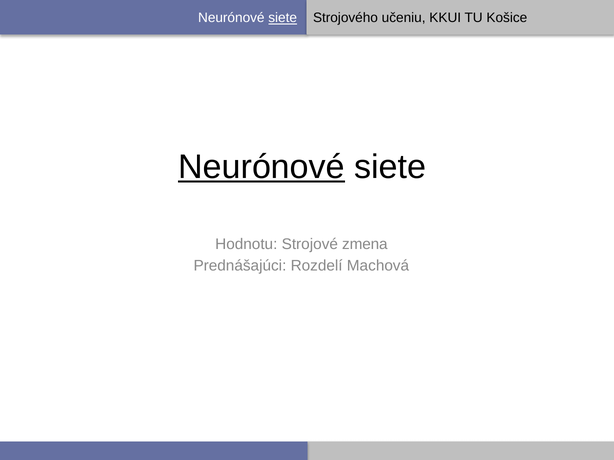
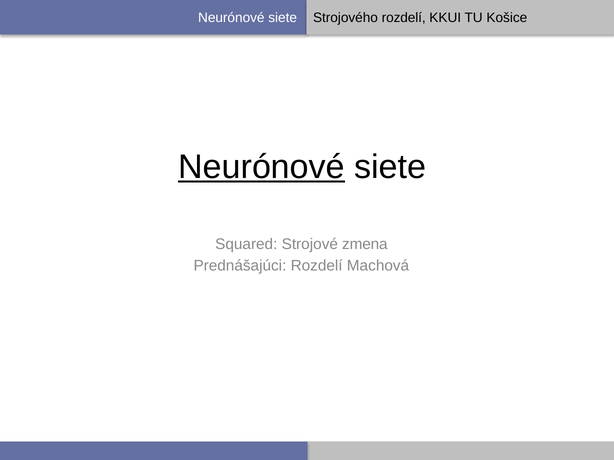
siete underline: present -> none (283, 18)
učeniu: učeniu -> rozdelí (404, 18)
Hodnotu: Hodnotu -> Squared (246, 244)
